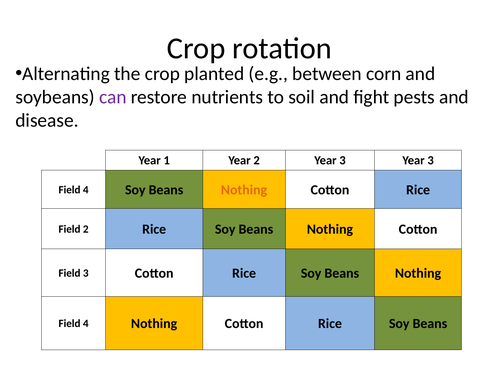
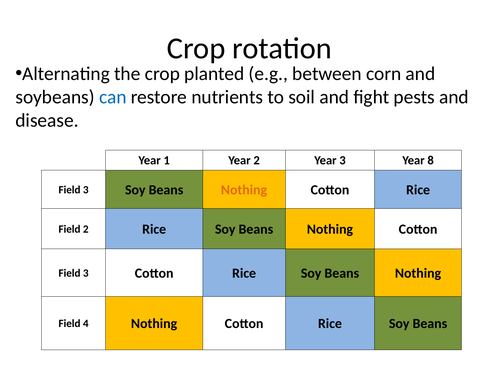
can colour: purple -> blue (113, 97)
3 Year 3: 3 -> 8 (431, 160)
4: 4 -> 3 (86, 189)
